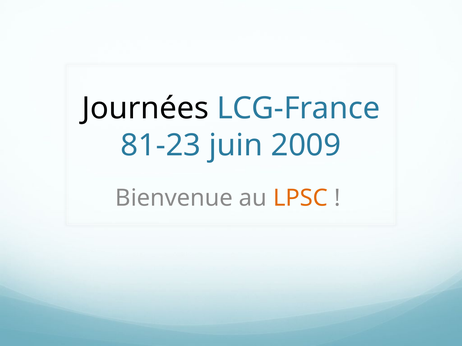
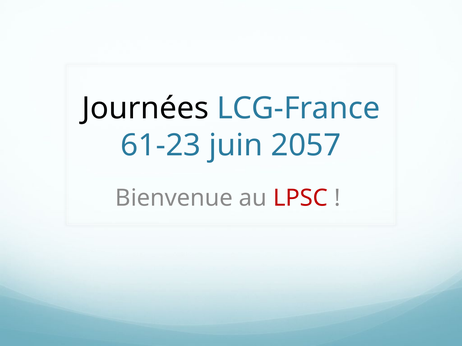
81-23: 81-23 -> 61-23 (161, 145)
2009: 2009 -> 2057 (306, 145)
LPSC colour: orange -> red (300, 198)
